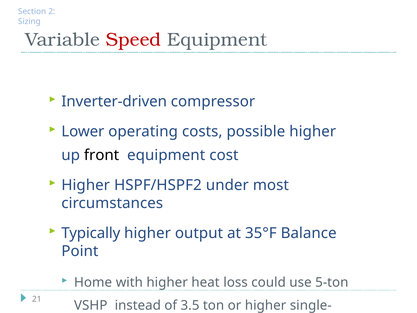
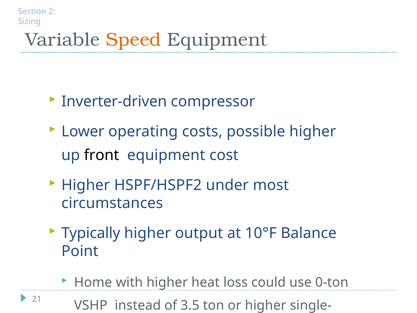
Speed colour: red -> orange (133, 40)
35°F: 35°F -> 10°F (261, 233)
5-ton: 5-ton -> 0-ton (332, 282)
